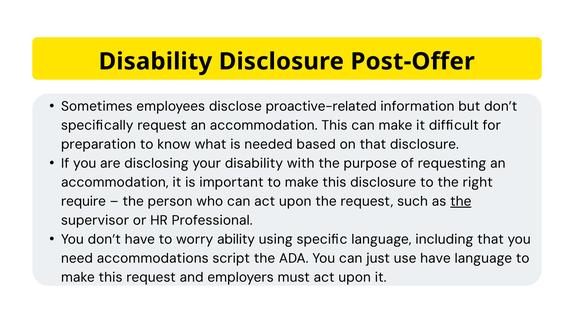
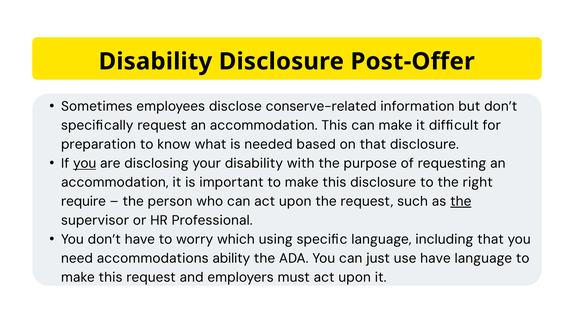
proactive-related: proactive-related -> conserve-related (321, 106)
you underline: none -> present (85, 163)
ability: ability -> which (236, 239)
script: script -> ability (231, 258)
